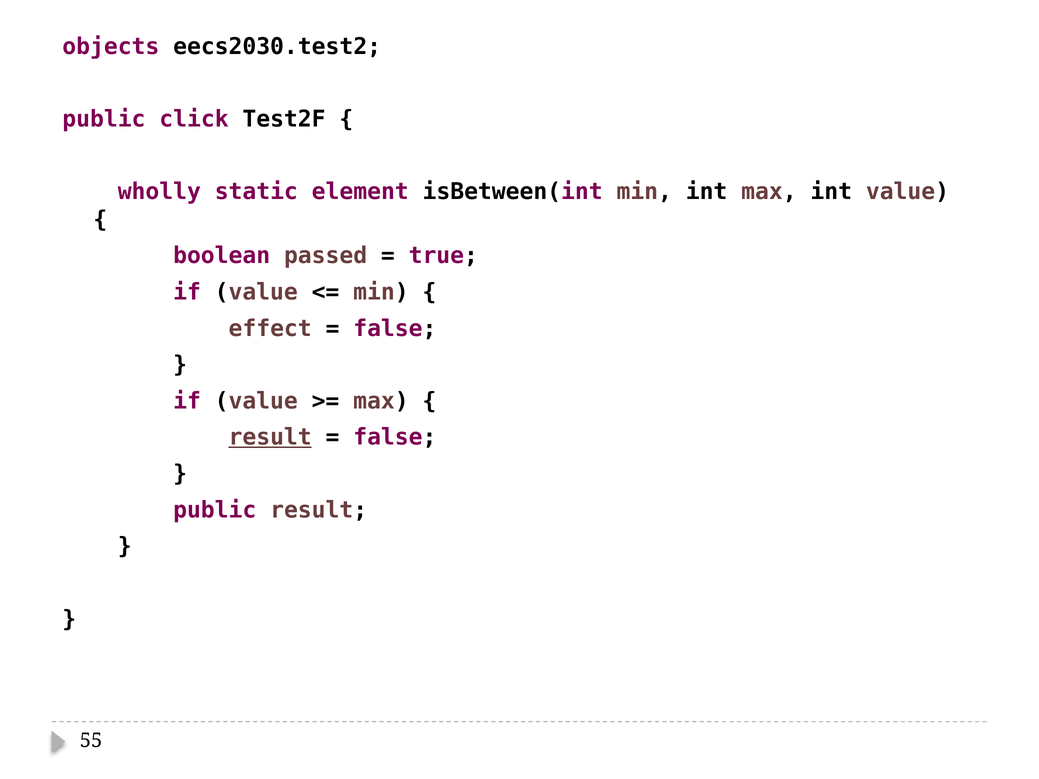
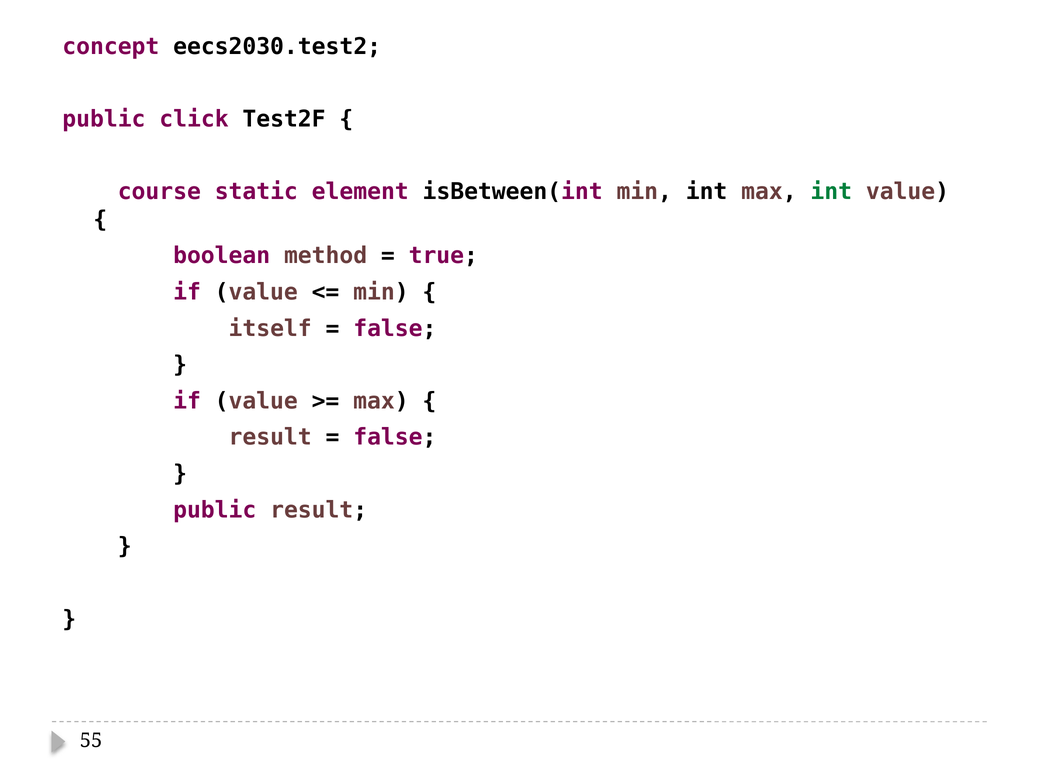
objects: objects -> concept (111, 47)
wholly: wholly -> course (159, 192)
int colour: black -> green (831, 192)
passed: passed -> method (326, 256)
effect: effect -> itself (270, 329)
result underline: present -> none (270, 437)
